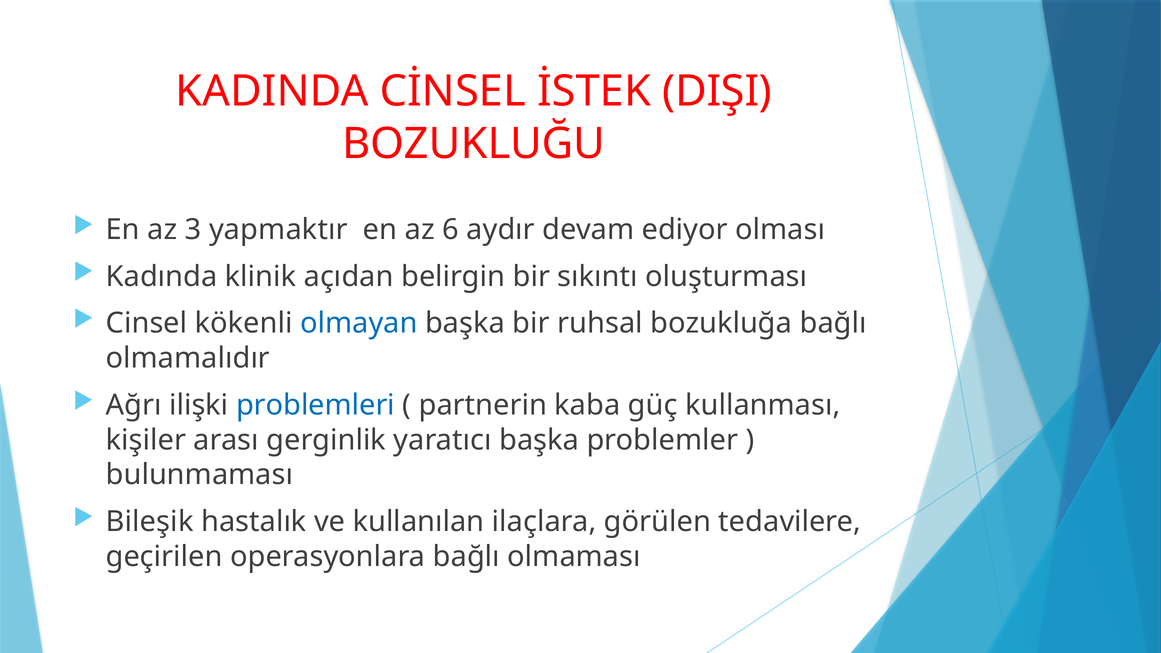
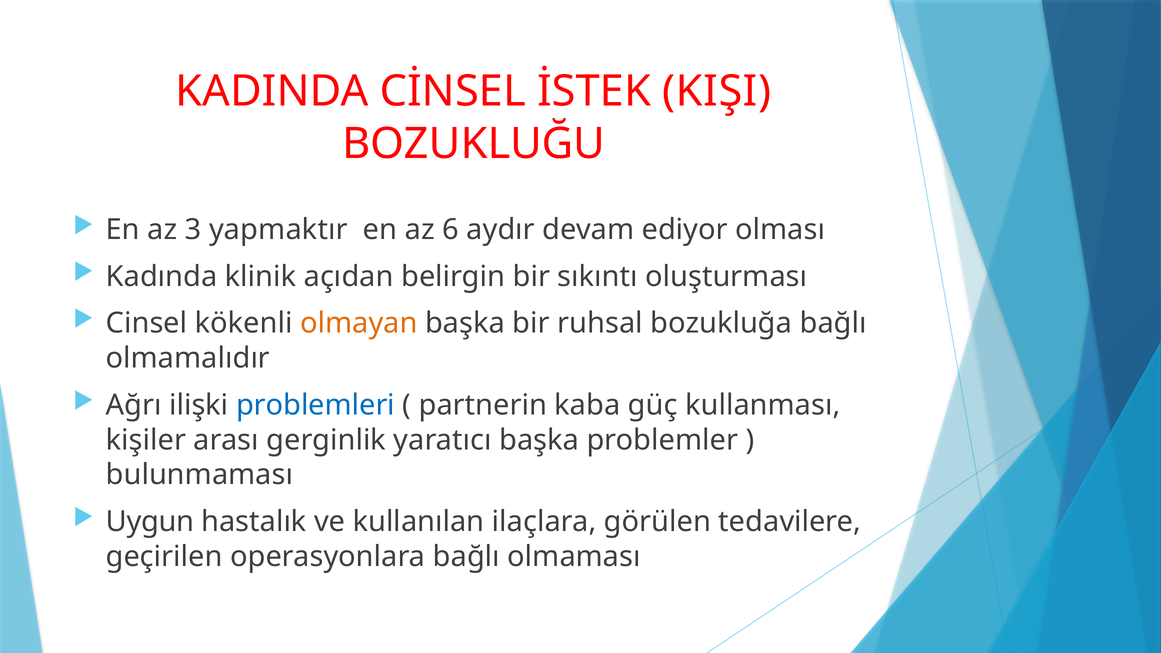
DIŞI: DIŞI -> KIŞI (717, 92)
olmayan colour: blue -> orange (359, 323)
Bileşik: Bileşik -> Uygun (150, 522)
